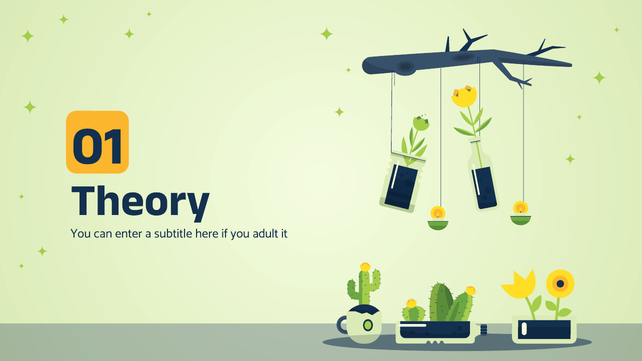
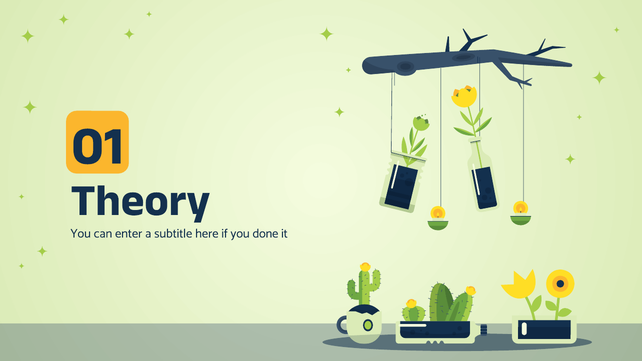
adult: adult -> done (265, 233)
